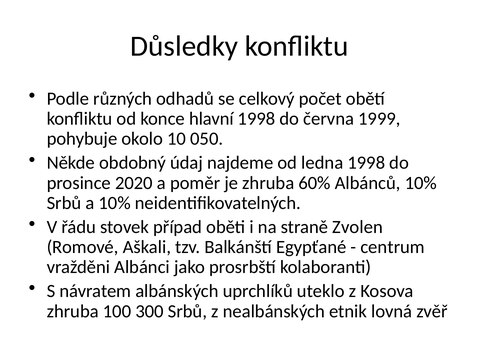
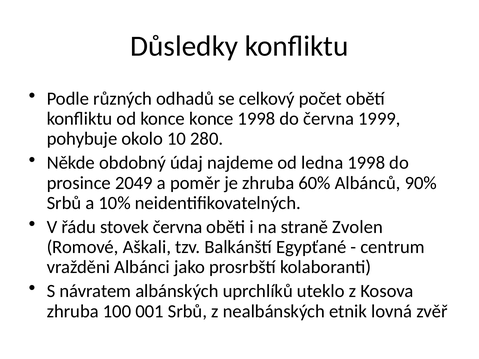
konce hlavní: hlavní -> konce (211, 119)
050: 050 -> 280 (207, 139)
2020: 2020 -> 2049 (134, 183)
Albánců 10%: 10% -> 90% (421, 183)
stovek případ: případ -> června (178, 227)
300: 300 -> 001 (149, 311)
